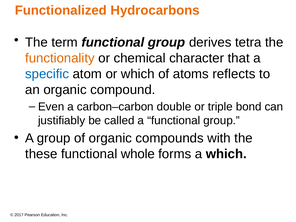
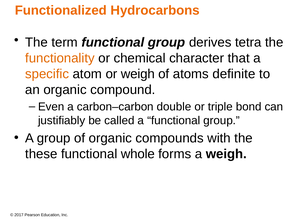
specific colour: blue -> orange (47, 74)
or which: which -> weigh (138, 74)
reflects: reflects -> definite (234, 74)
a which: which -> weigh (226, 154)
